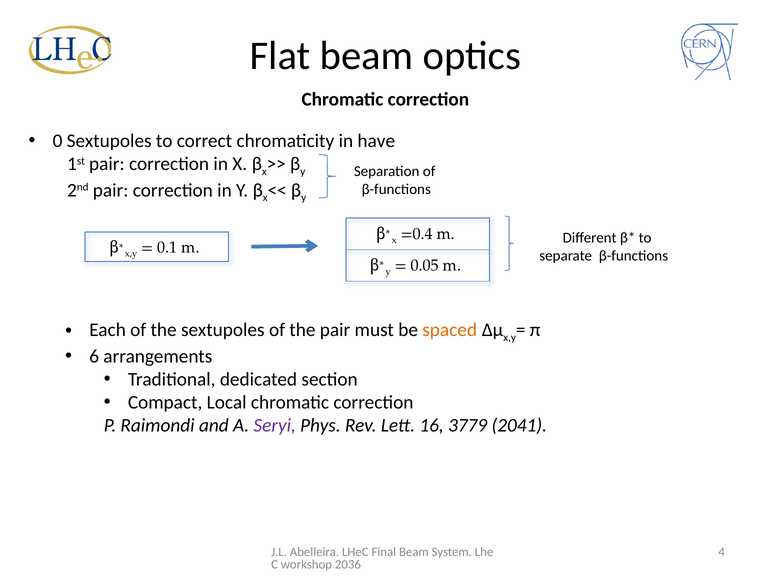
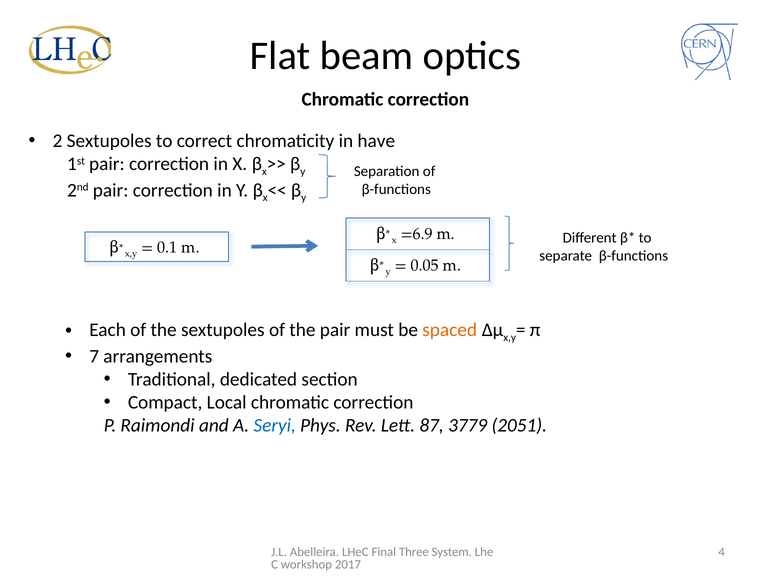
0: 0 -> 2 (58, 141)
=0.4: =0.4 -> =6.9 (417, 234)
6: 6 -> 7 (94, 356)
Seryi colour: purple -> blue (275, 426)
16: 16 -> 87 (432, 426)
2041: 2041 -> 2051 (519, 426)
Final Beam: Beam -> Three (414, 552)
2036: 2036 -> 2017 (348, 565)
